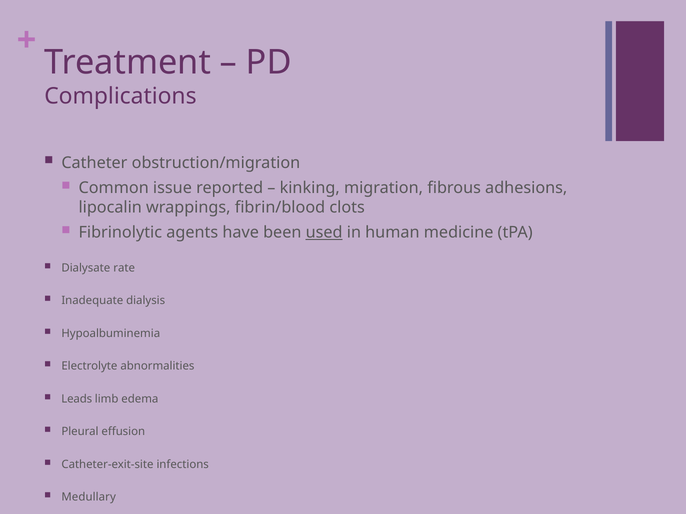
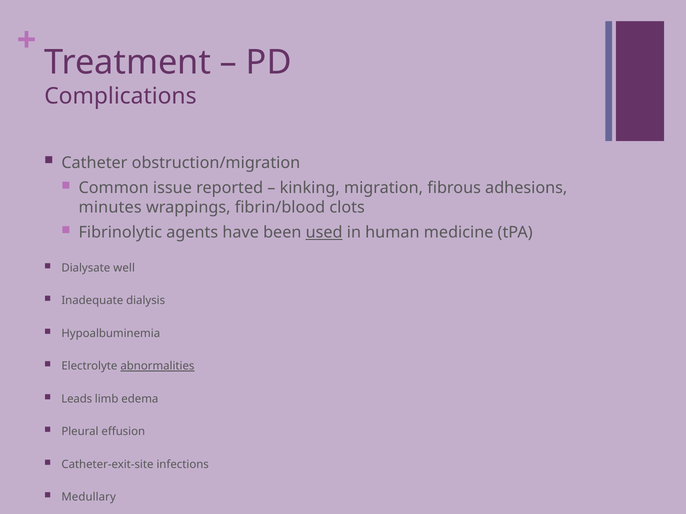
lipocalin: lipocalin -> minutes (110, 208)
rate: rate -> well (124, 268)
abnormalities underline: none -> present (157, 366)
